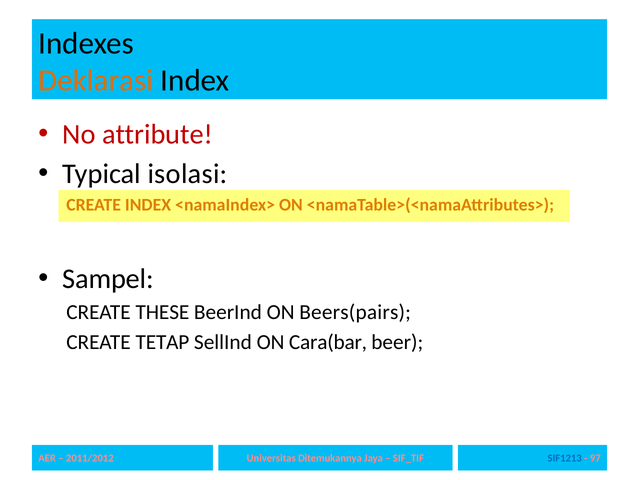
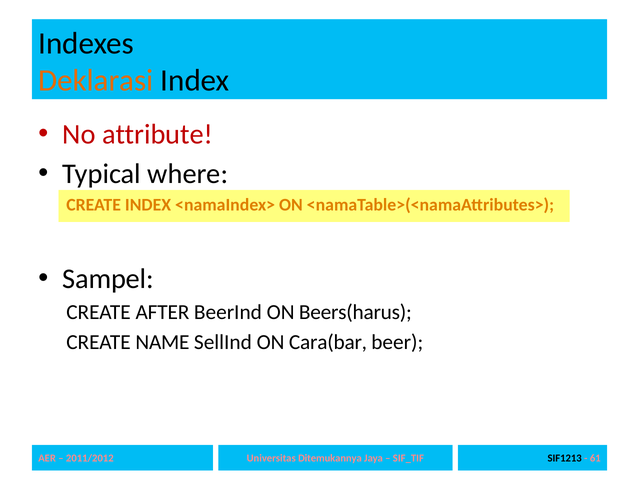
isolasi: isolasi -> where (188, 174)
THESE: THESE -> AFTER (162, 312)
Beers(pairs: Beers(pairs -> Beers(harus (355, 312)
TETAP: TETAP -> NAME (162, 342)
SIF1213 colour: blue -> black (565, 458)
97: 97 -> 61 (595, 458)
